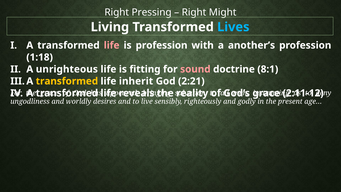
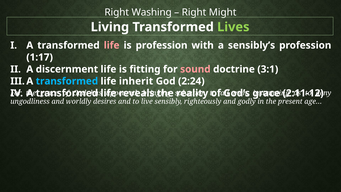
Pressing: Pressing -> Washing (152, 12)
Lives colour: light blue -> light green (233, 27)
another’s: another’s -> sensibly’s (252, 45)
1:18: 1:18 -> 1:17 (40, 57)
unrighteous: unrighteous -> discernment (67, 69)
8:1: 8:1 -> 3:1 (268, 69)
transformed colour: yellow -> light blue (67, 81)
2:21: 2:21 -> 2:24 (191, 81)
